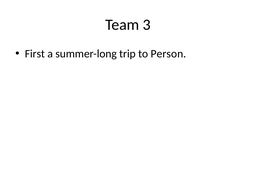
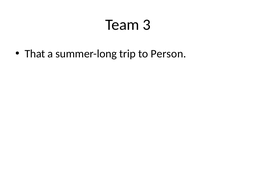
First: First -> That (35, 54)
